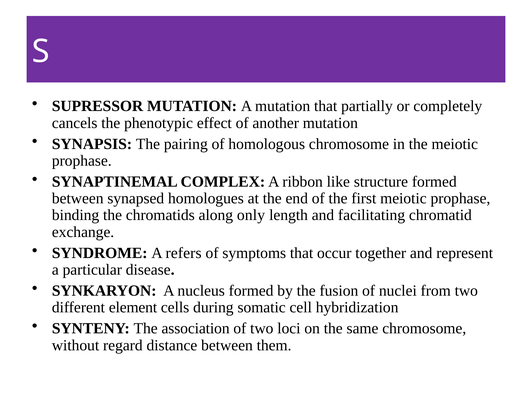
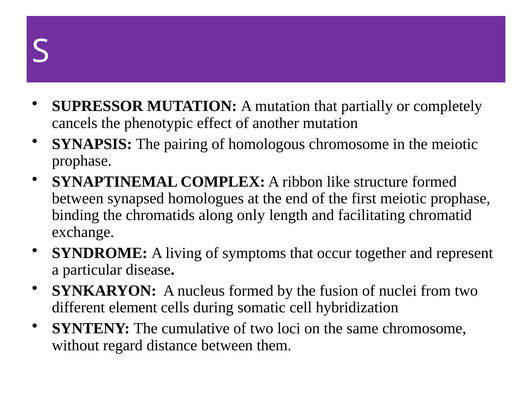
refers: refers -> living (184, 253)
association: association -> cumulative (196, 328)
